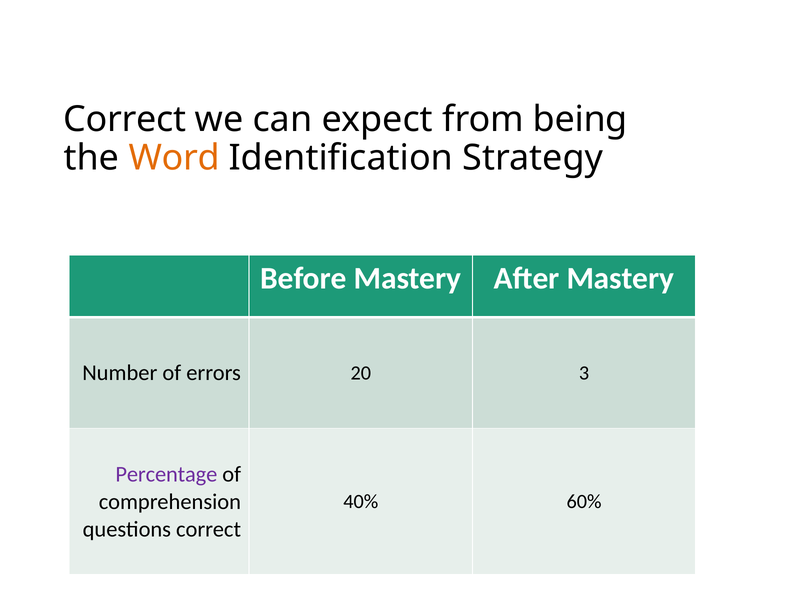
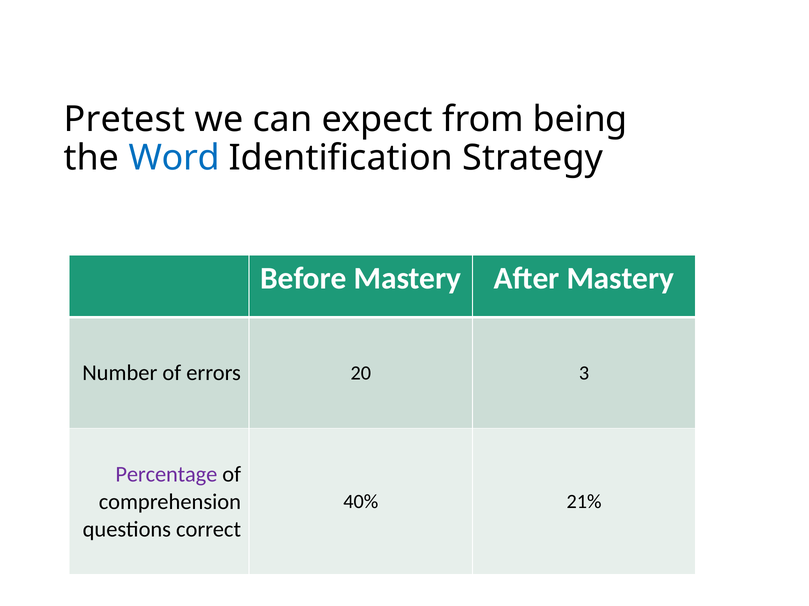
Correct: Correct -> Pretest (124, 119)
Word colour: orange -> blue (174, 158)
60%: 60% -> 21% (584, 502)
